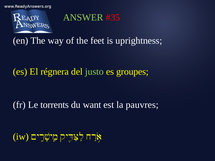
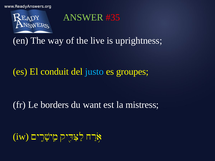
feet: feet -> live (97, 41)
régnera: régnera -> conduit (55, 72)
justo colour: light green -> light blue (94, 72)
torrents: torrents -> borders (55, 105)
pauvres: pauvres -> mistress (142, 105)
